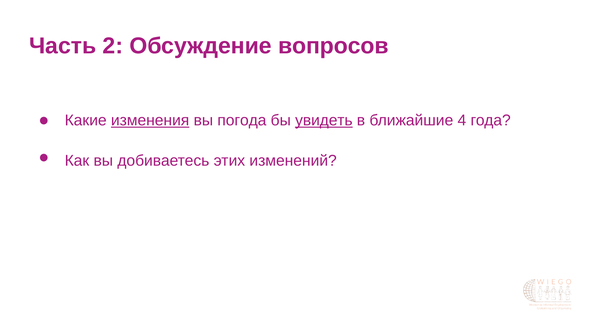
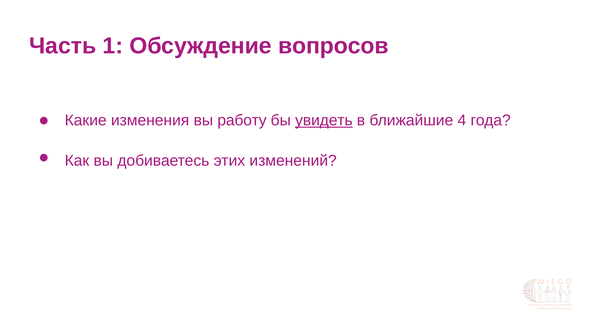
2: 2 -> 1 (113, 46)
изменения underline: present -> none (150, 121)
погода: погода -> работу (242, 121)
